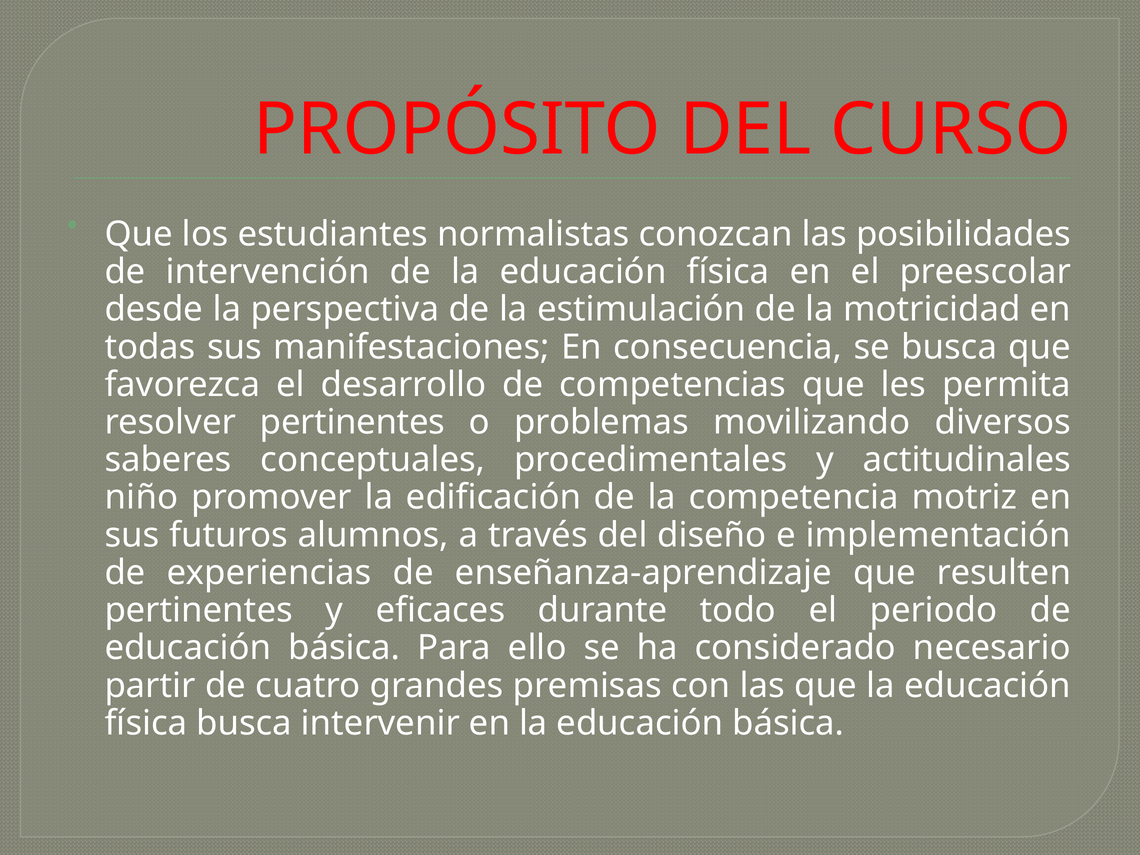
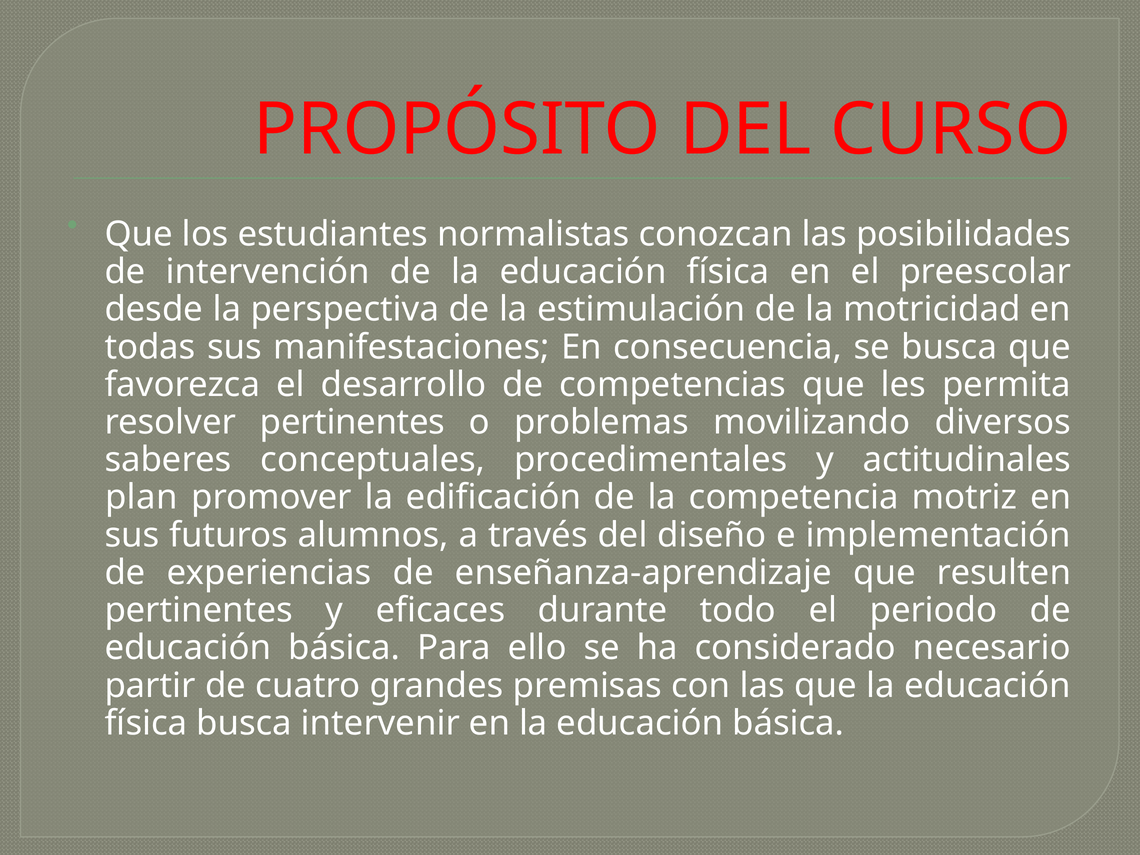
niño: niño -> plan (141, 497)
